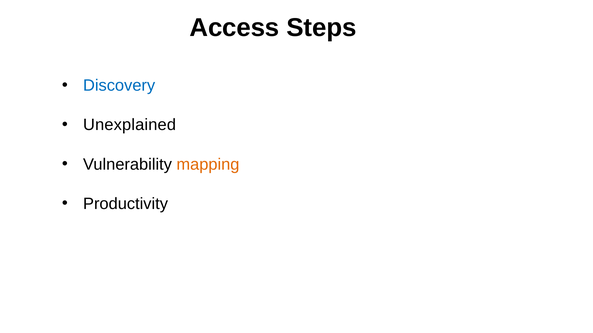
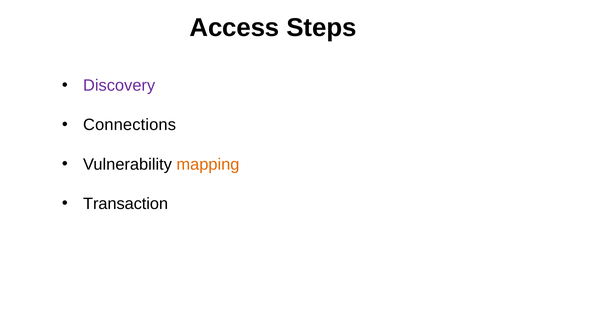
Discovery colour: blue -> purple (119, 86)
Unexplained: Unexplained -> Connections (130, 125)
Productivity: Productivity -> Transaction (126, 204)
